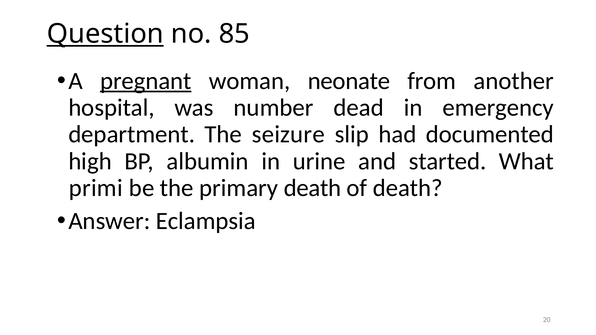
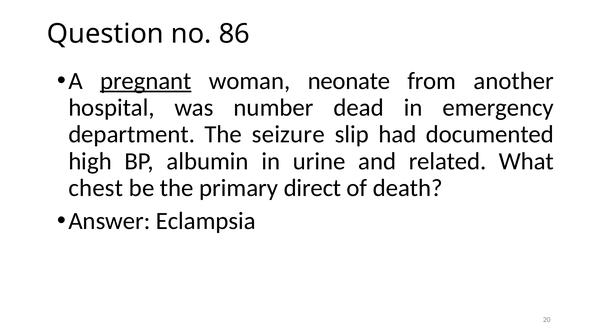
Question underline: present -> none (105, 34)
85: 85 -> 86 (234, 34)
started: started -> related (448, 161)
primi: primi -> chest (96, 188)
primary death: death -> direct (313, 188)
